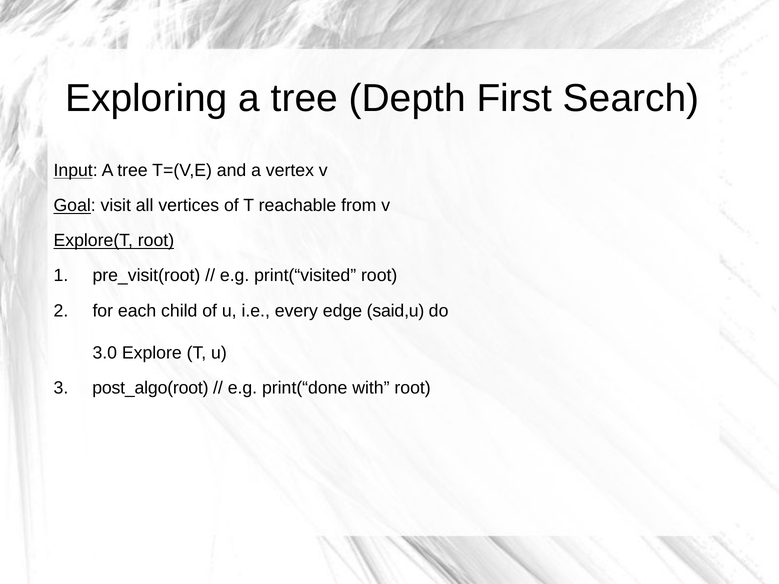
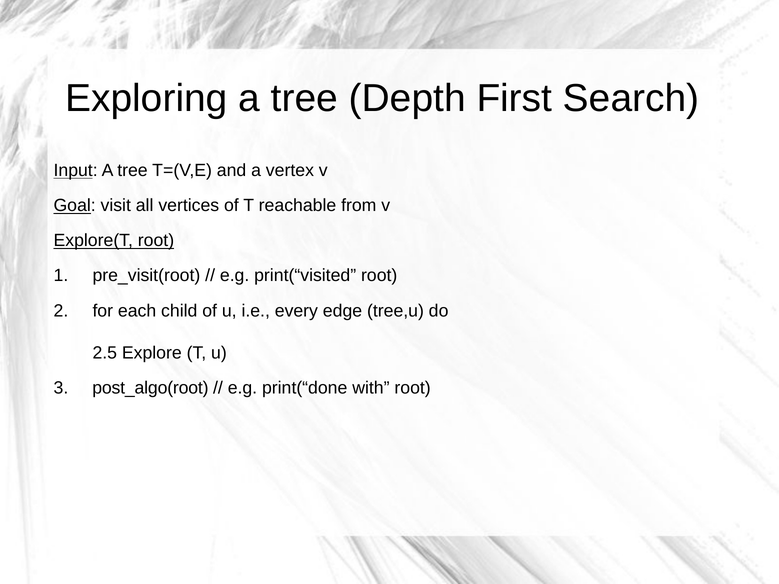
said,u: said,u -> tree,u (395, 311)
3.0: 3.0 -> 2.5 (105, 353)
